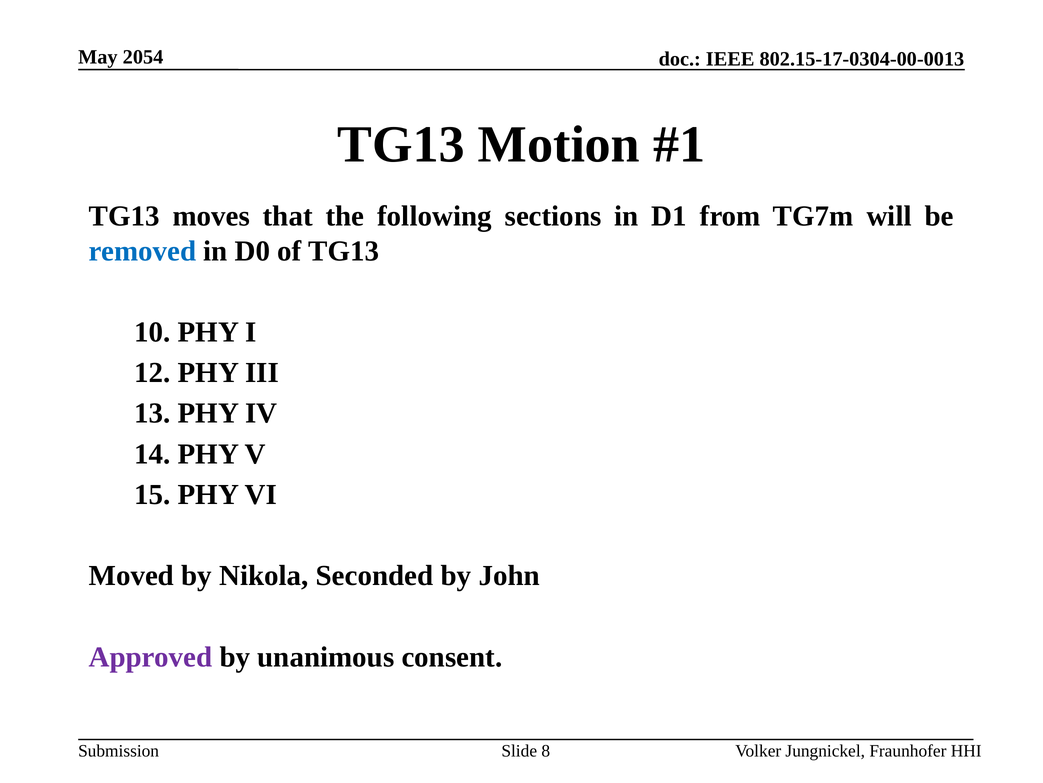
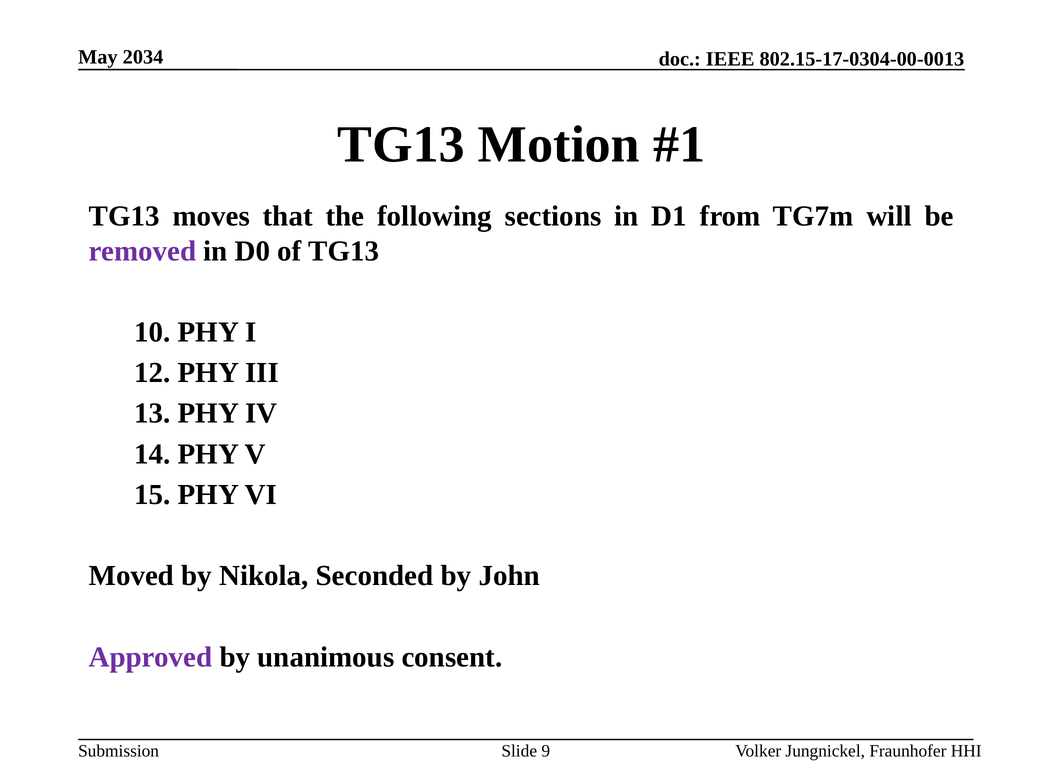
2054: 2054 -> 2034 (143, 57)
removed colour: blue -> purple (142, 251)
8: 8 -> 9 (546, 750)
